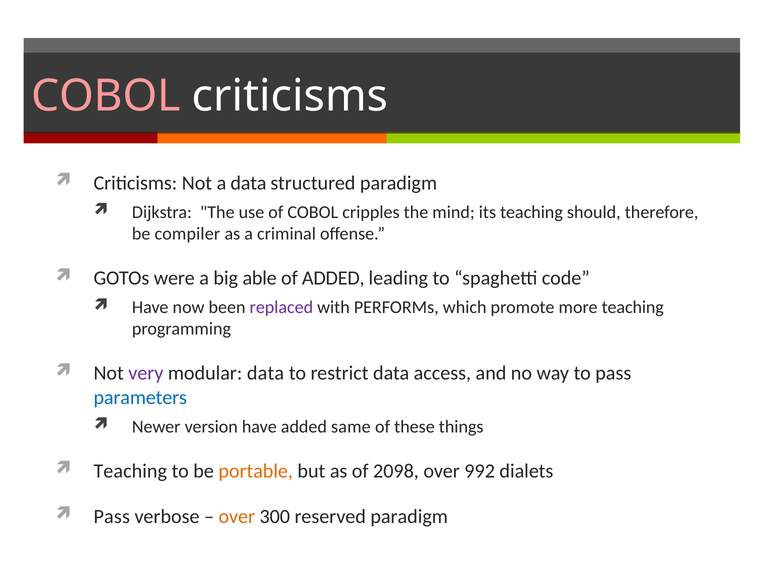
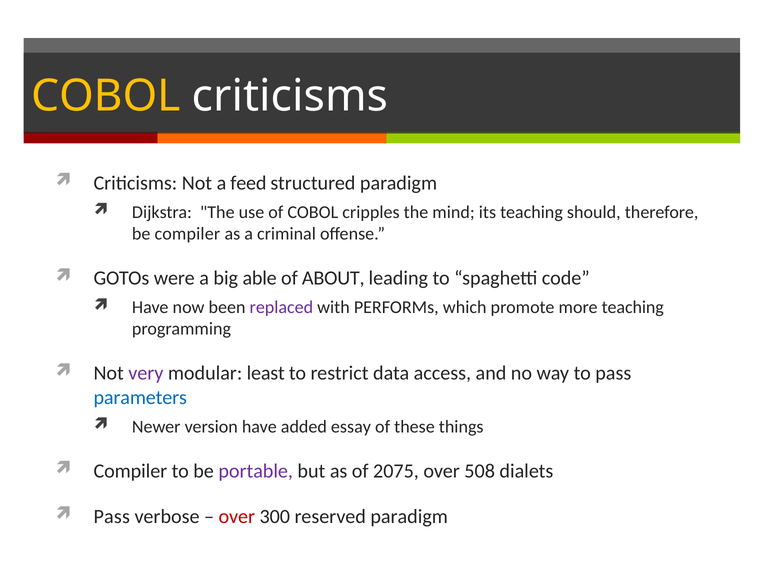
COBOL colour: pink -> yellow (106, 96)
a data: data -> feed (248, 183)
of ADDED: ADDED -> ABOUT (333, 278)
modular data: data -> least (266, 373)
same: same -> essay (351, 427)
Teaching: Teaching -> Compiler (130, 471)
portable colour: orange -> purple (256, 471)
2098: 2098 -> 2075 (396, 471)
992: 992 -> 508 (480, 471)
over colour: orange -> red (237, 516)
